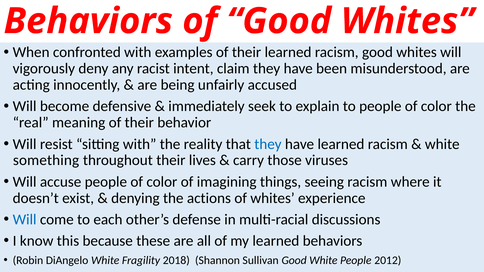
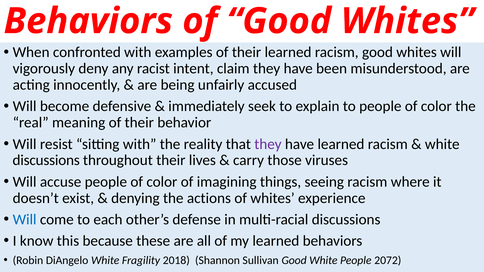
they colour: blue -> purple (268, 144)
something: something -> discussions (46, 160)
2012: 2012 -> 2072 (388, 260)
